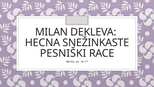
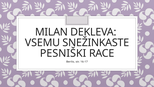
HECNA: HECNA -> VSEMU (43, 42)
